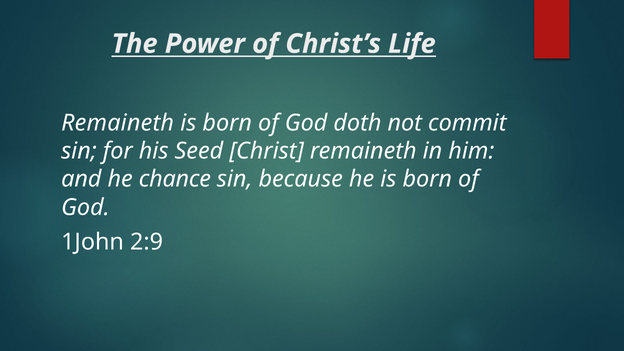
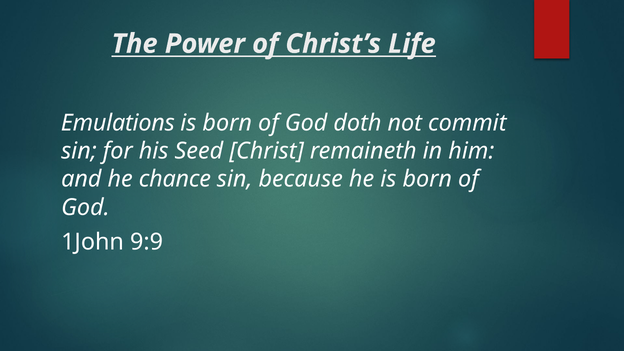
Remaineth: Remaineth -> Emulations (118, 123)
2:9: 2:9 -> 9:9 (147, 242)
